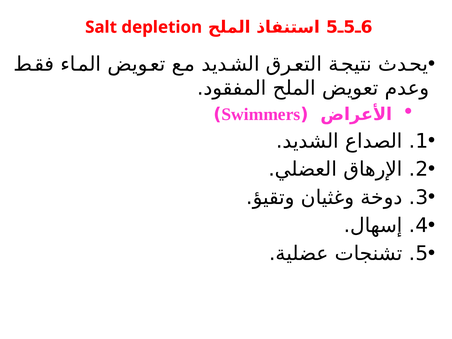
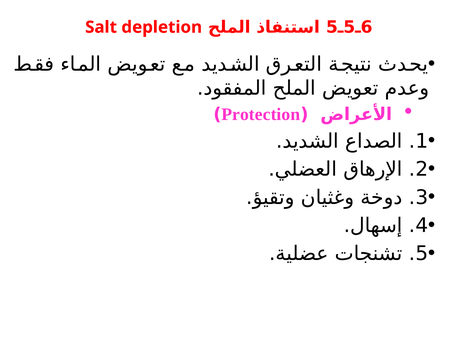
Swimmers: Swimmers -> Protection (261, 114)
